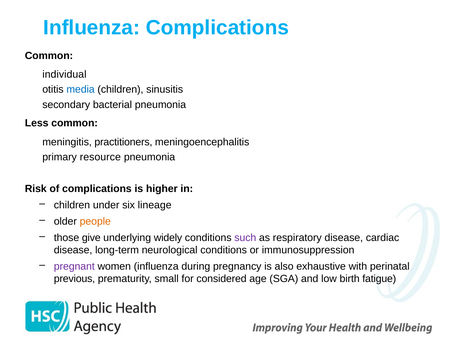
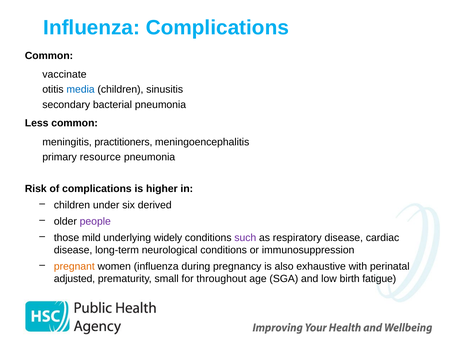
individual: individual -> vaccinate (64, 74)
lineage: lineage -> derived (155, 205)
people colour: orange -> purple (95, 221)
give: give -> mild (91, 238)
pregnant colour: purple -> orange (74, 267)
previous: previous -> adjusted (75, 279)
considered: considered -> throughout (221, 279)
